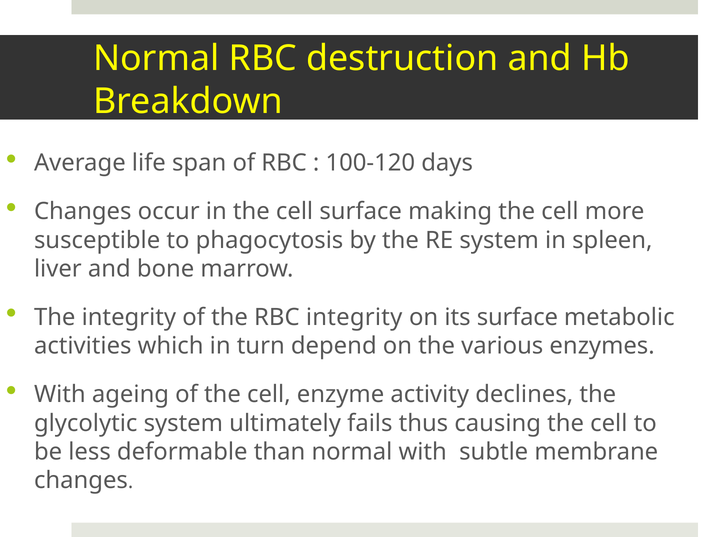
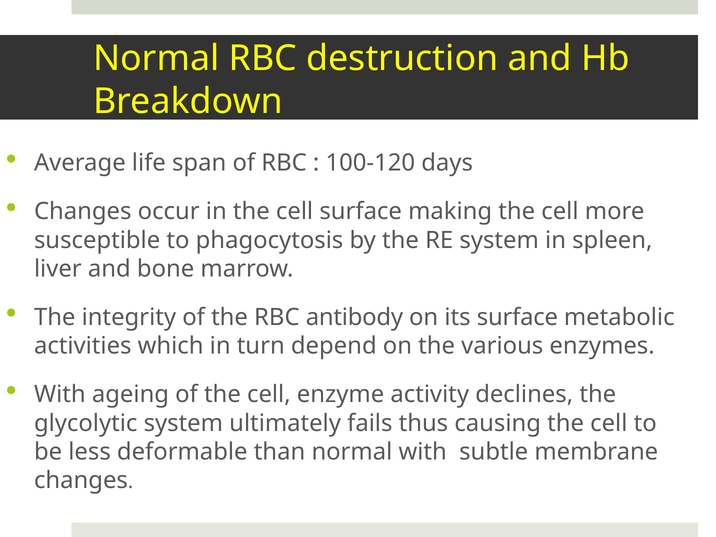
RBC integrity: integrity -> antibody (354, 317)
